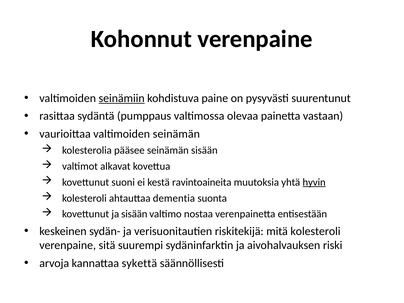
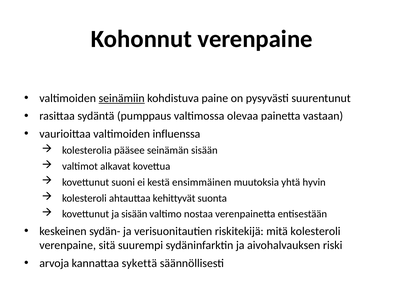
valtimoiden seinämän: seinämän -> influenssa (176, 134)
ravintoaineita: ravintoaineita -> ensimmäinen (202, 182)
hyvin underline: present -> none (314, 182)
dementia: dementia -> kehittyvät (174, 198)
